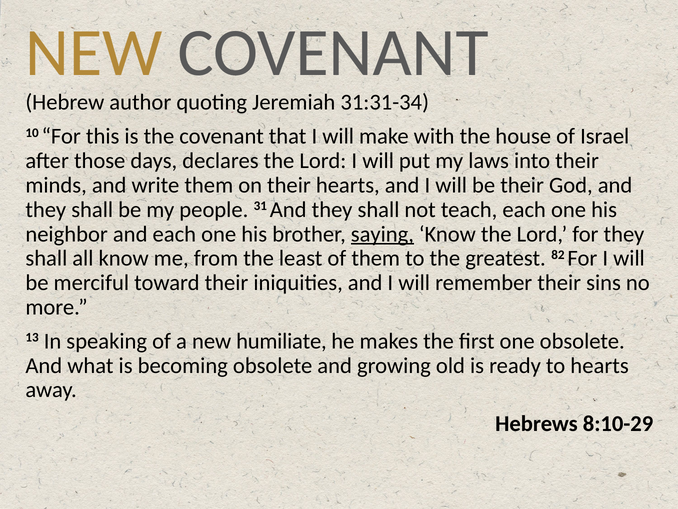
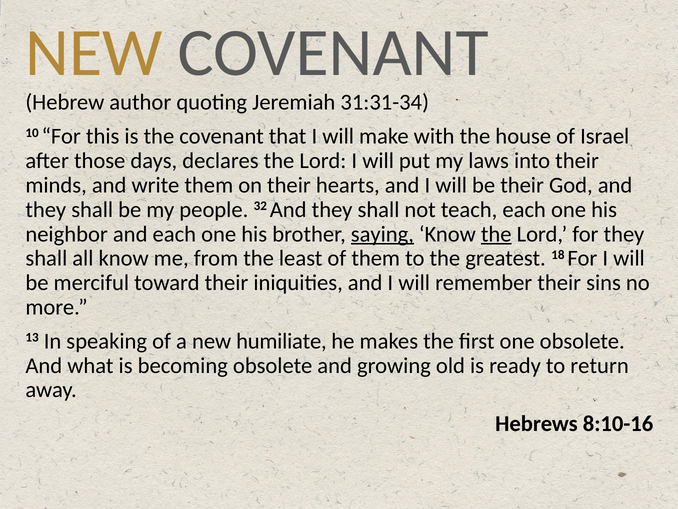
31: 31 -> 32 (260, 206)
the underline: none -> present (496, 234)
82: 82 -> 18 (558, 255)
to hearts: hearts -> return (600, 365)
8:10-29: 8:10-29 -> 8:10-16 (618, 423)
